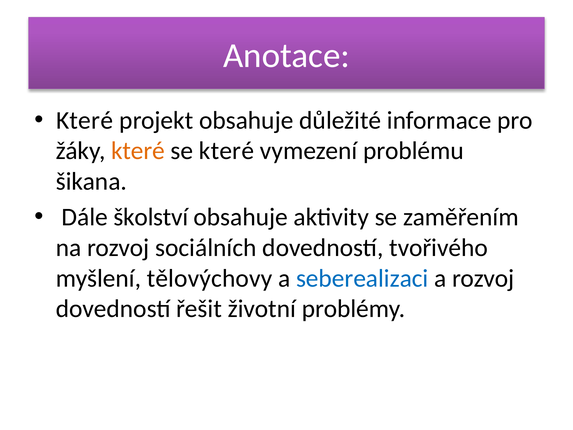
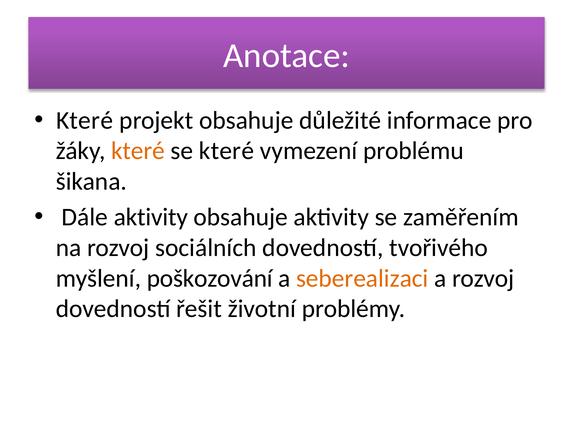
Dále školství: školství -> aktivity (151, 217)
tělovýchovy: tělovýchovy -> poškozování (210, 278)
seberealizaci colour: blue -> orange (362, 278)
